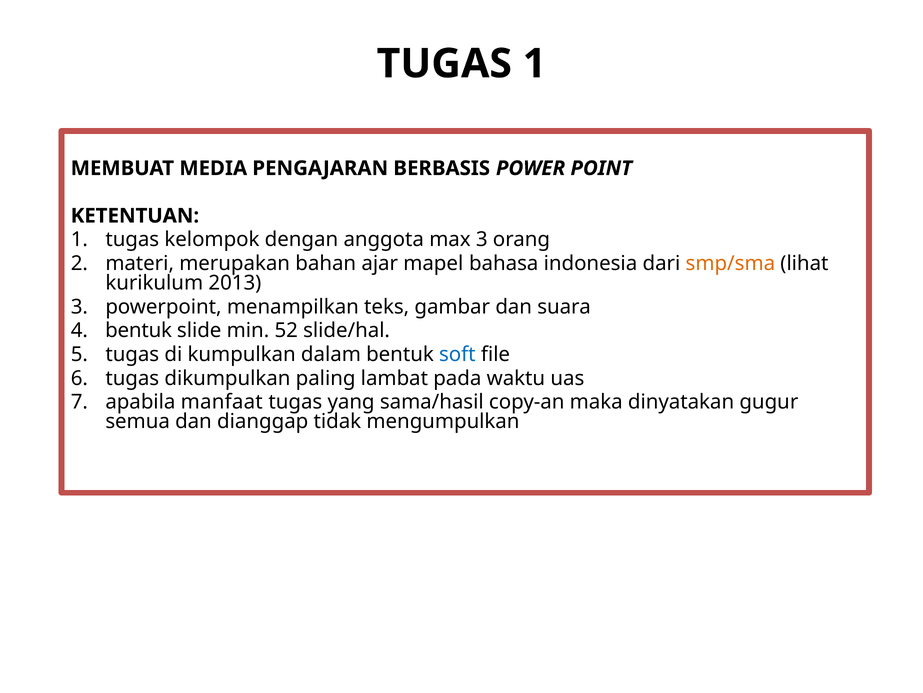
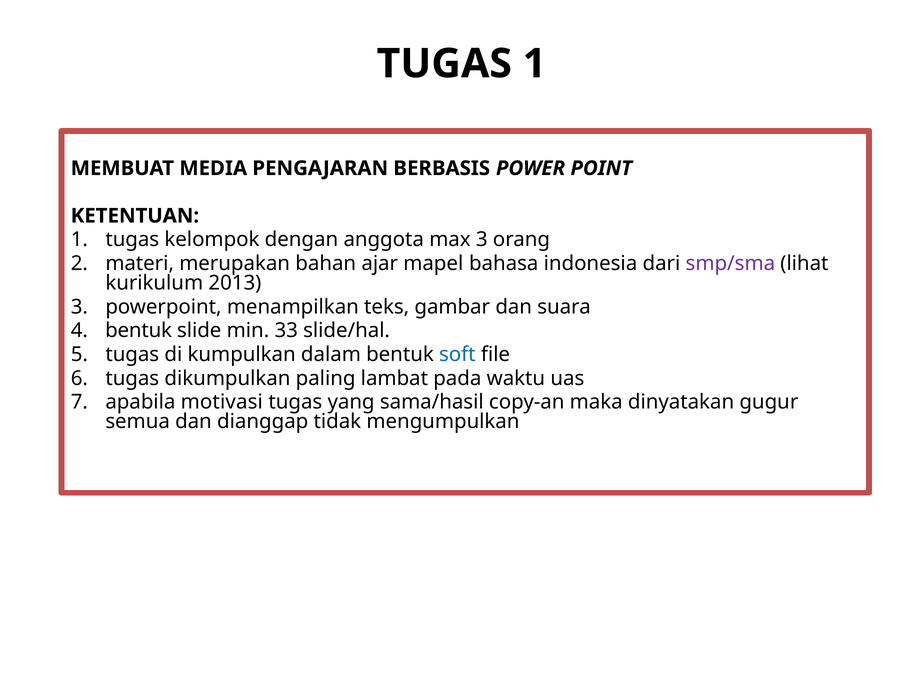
smp/sma colour: orange -> purple (730, 263)
52: 52 -> 33 (286, 330)
manfaat: manfaat -> motivasi (222, 402)
